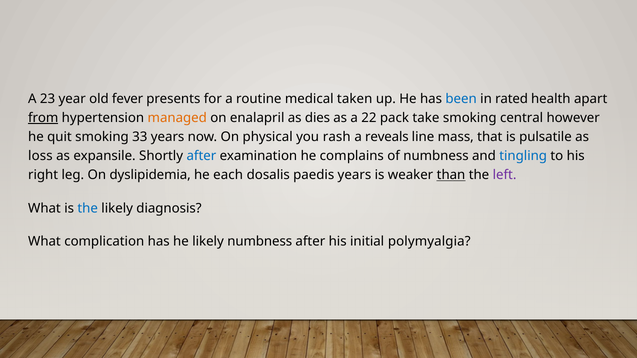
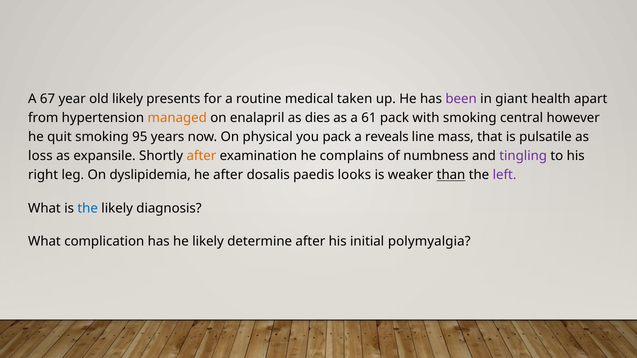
23: 23 -> 67 (48, 99)
old fever: fever -> likely (128, 99)
been colour: blue -> purple (461, 99)
rated: rated -> giant (511, 99)
from underline: present -> none (43, 118)
22: 22 -> 61 (369, 118)
take: take -> with (426, 118)
33: 33 -> 95 (140, 137)
you rash: rash -> pack (337, 137)
after colour: blue -> orange (201, 156)
tingling colour: blue -> purple (523, 156)
he each: each -> after (228, 175)
paedis years: years -> looks (354, 175)
likely numbness: numbness -> determine (260, 242)
